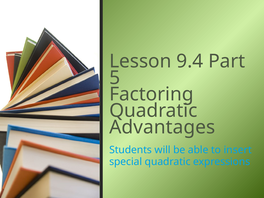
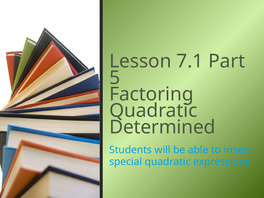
9.4: 9.4 -> 7.1 (190, 61)
Advantages: Advantages -> Determined (162, 127)
